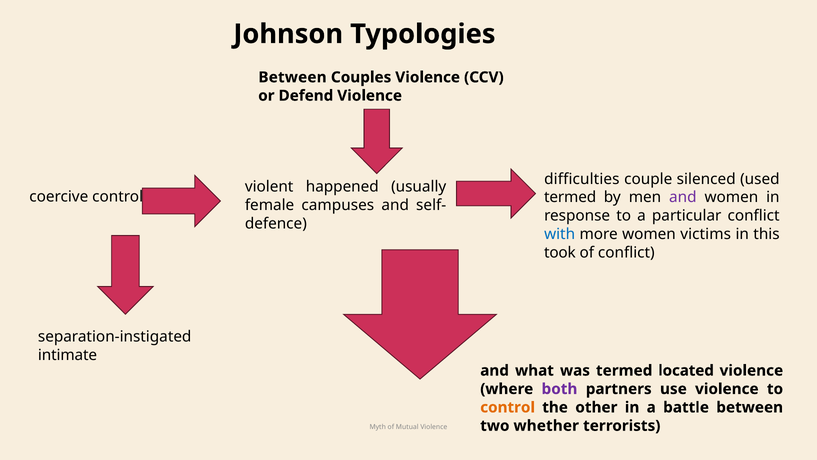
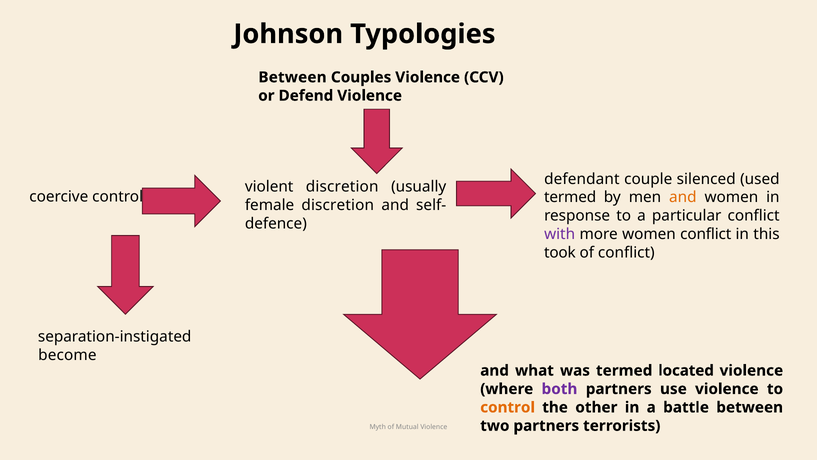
difficulties: difficulties -> defendant (582, 179)
violent happened: happened -> discretion (342, 187)
and colour: purple -> orange (683, 197)
female campuses: campuses -> discretion (338, 205)
with colour: blue -> purple (560, 234)
women victims: victims -> conflict (706, 234)
intimate: intimate -> become (67, 355)
two whether: whether -> partners (546, 425)
